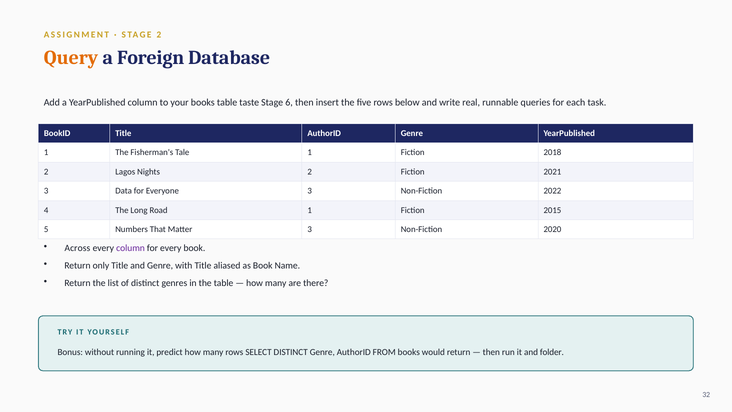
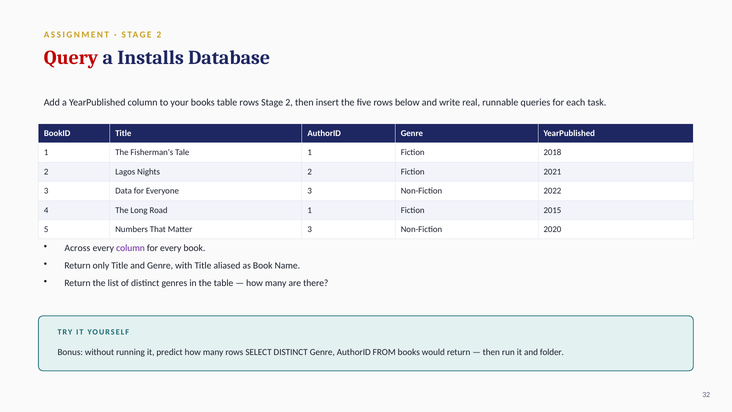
Query colour: orange -> red (71, 58)
Foreign: Foreign -> Installs (151, 58)
table taste: taste -> rows (249, 102)
6: 6 -> 2 (289, 102)
